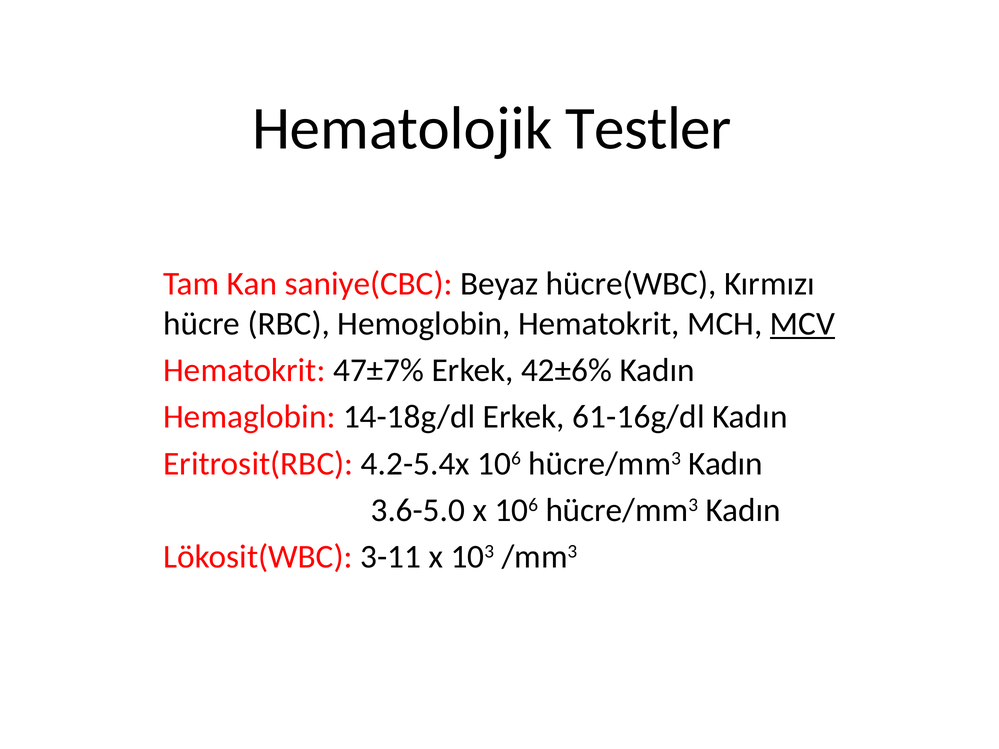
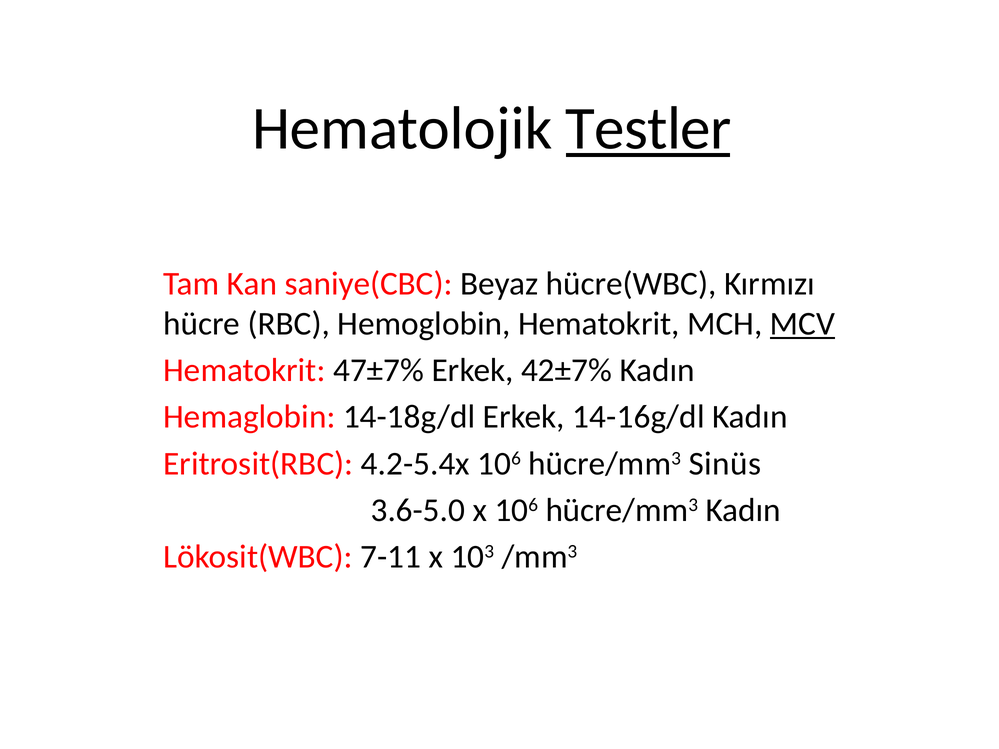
Testler underline: none -> present (648, 129)
42±6%: 42±6% -> 42±7% (567, 371)
61-16g/dl: 61-16g/dl -> 14-16g/dl (639, 417)
4.2-5.4x 106 hücre/mm3 Kadın: Kadın -> Sinüs (725, 464)
3-11: 3-11 -> 7-11 (391, 557)
